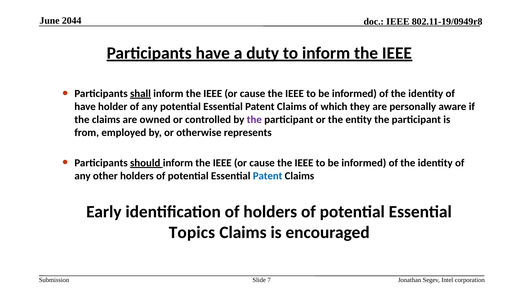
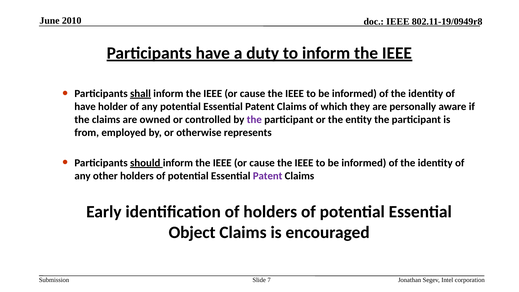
2044: 2044 -> 2010 (72, 21)
Patent colour: blue -> purple (268, 176)
Topics: Topics -> Object (192, 232)
